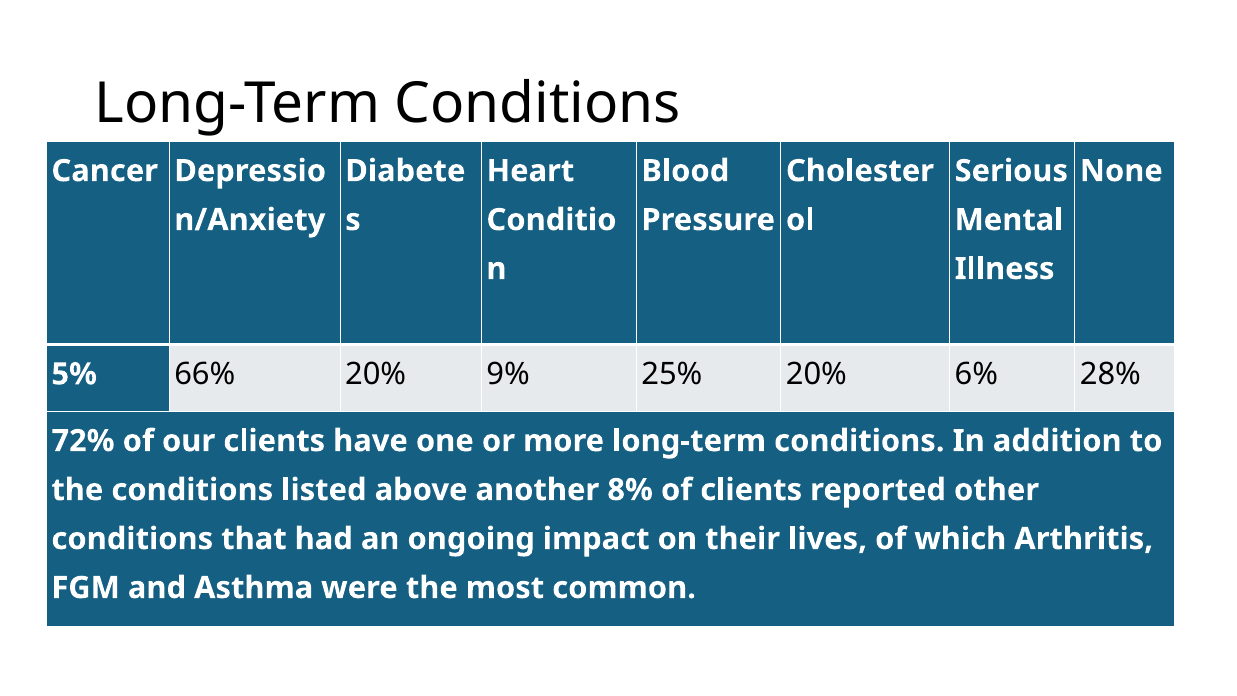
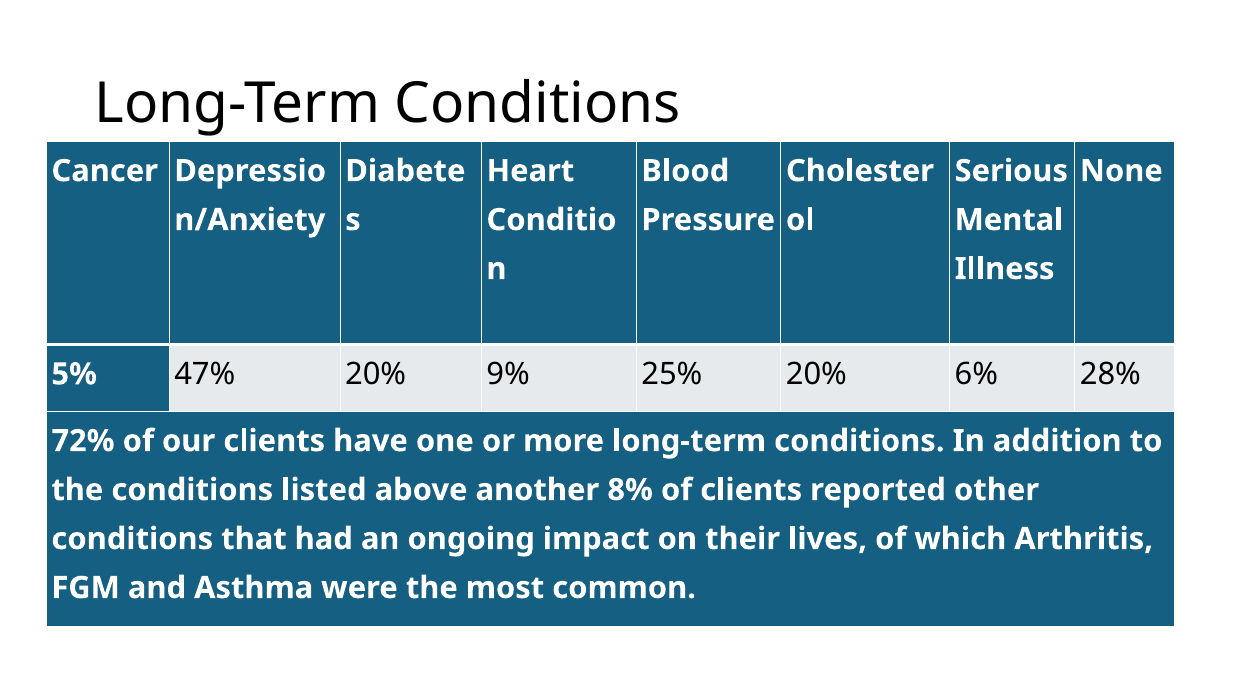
66%: 66% -> 47% (205, 374)
